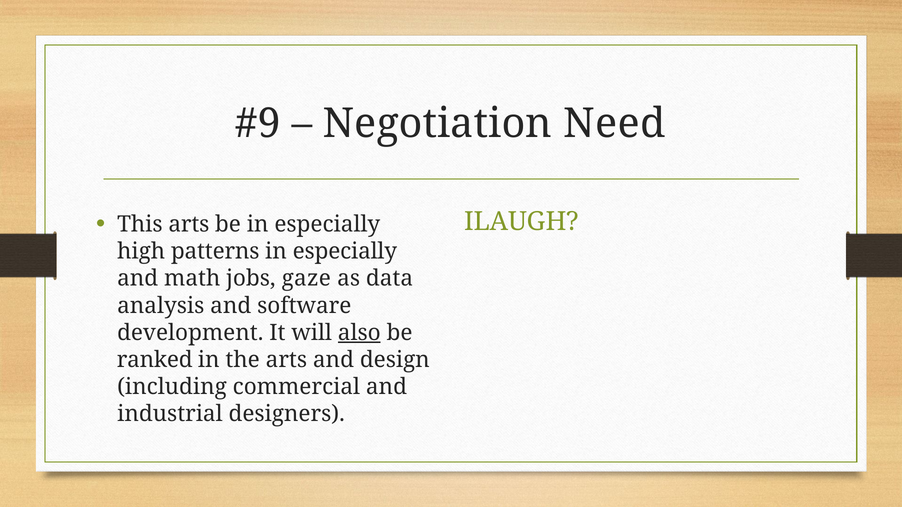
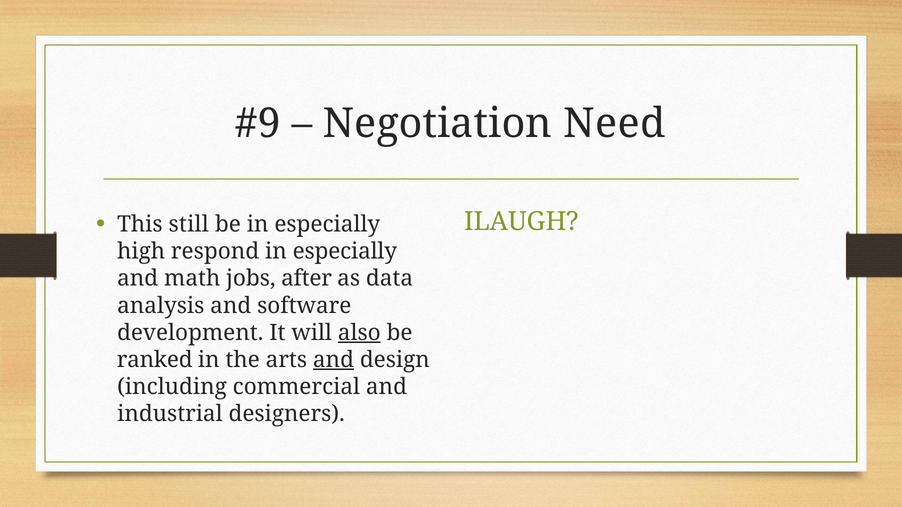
This arts: arts -> still (189, 225)
patterns: patterns -> respond (215, 252)
gaze: gaze -> after (307, 279)
and underline: none -> present (333, 360)
